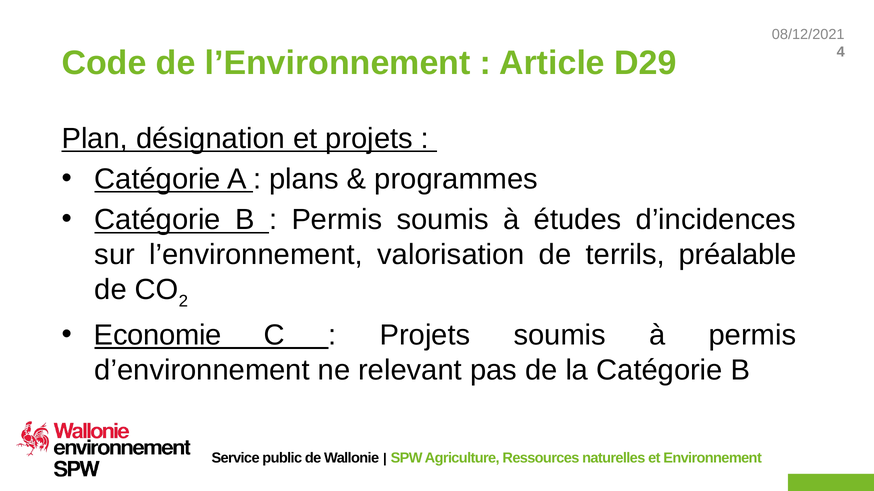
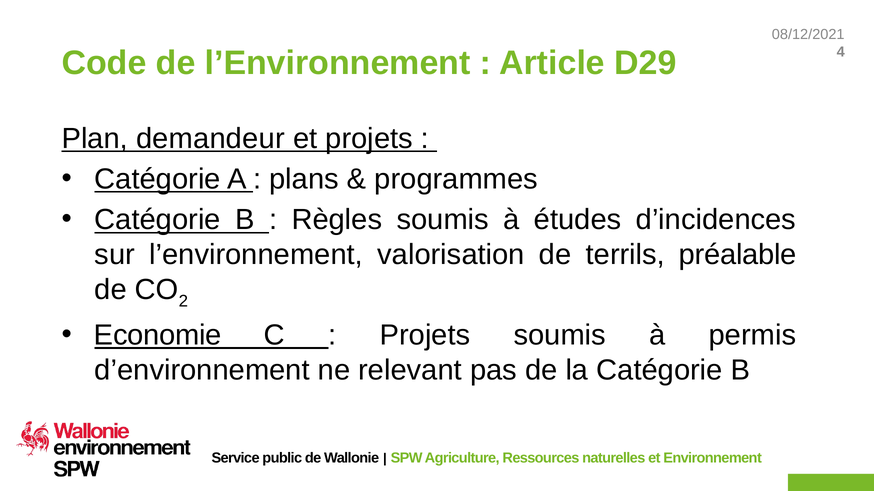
désignation: désignation -> demandeur (210, 139)
Permis: Permis -> Règles (337, 220)
